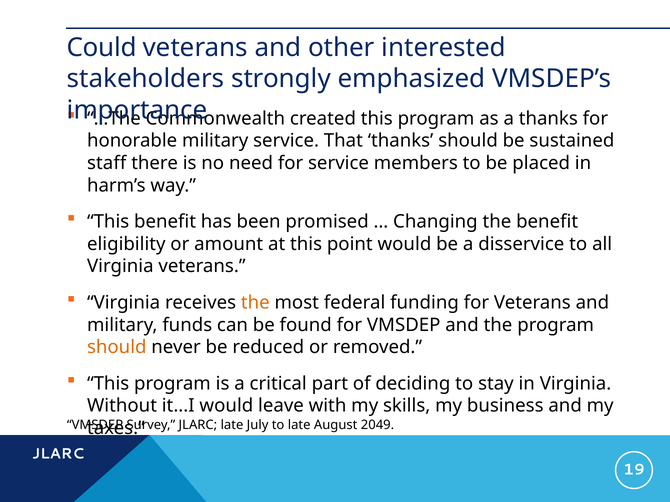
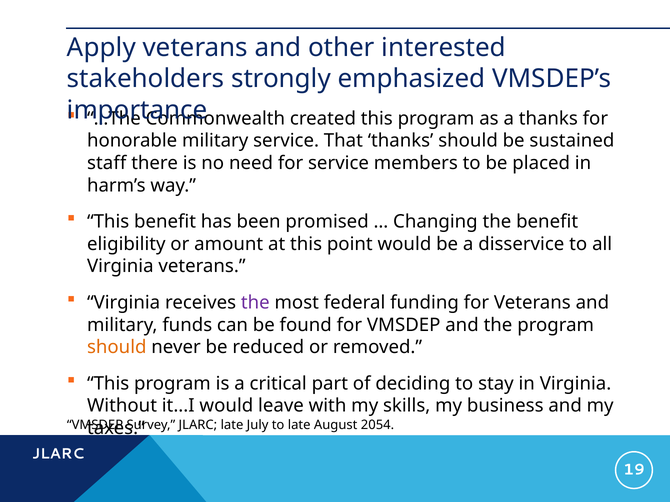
Could: Could -> Apply (101, 48)
the colour: orange -> purple (255, 303)
2049: 2049 -> 2054 (378, 425)
